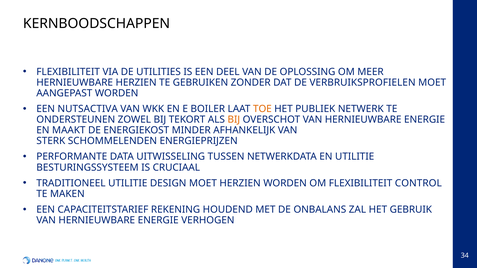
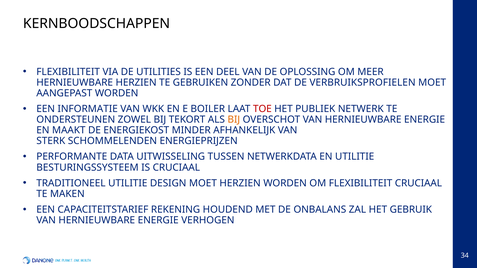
NUTSACTIVA: NUTSACTIVA -> INFORMATIE (88, 109)
TOE colour: orange -> red (262, 109)
FLEXIBILITEIT CONTROL: CONTROL -> CRUCIAAL (418, 183)
